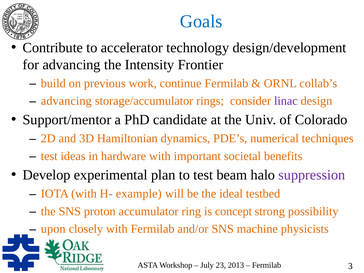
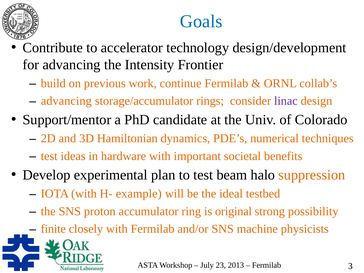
suppression colour: purple -> orange (312, 175)
concept: concept -> original (233, 211)
upon: upon -> finite (53, 229)
